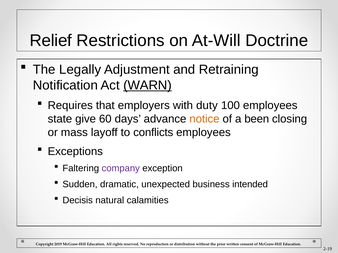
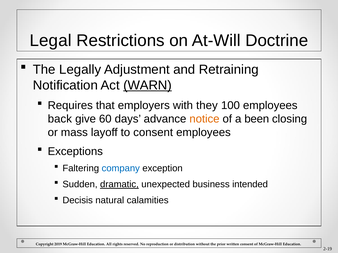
Relief: Relief -> Legal (51, 41)
duty: duty -> they (207, 106)
state: state -> back (60, 119)
to conflicts: conflicts -> consent (153, 133)
company colour: purple -> blue (121, 169)
dramatic underline: none -> present (119, 185)
